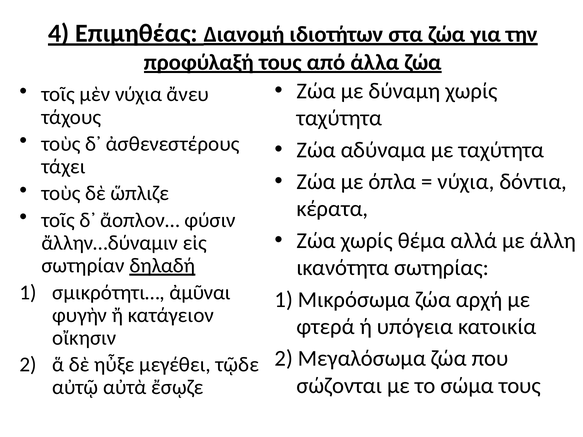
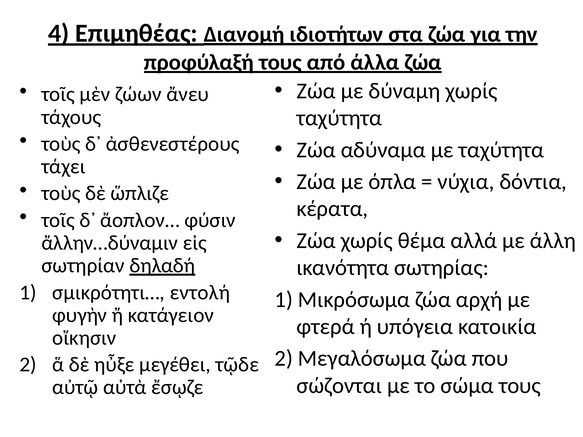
μὲν νύχια: νύχια -> ζώων (138, 94)
ἀμῦναι: ἀμῦναι -> εντολή (200, 293)
